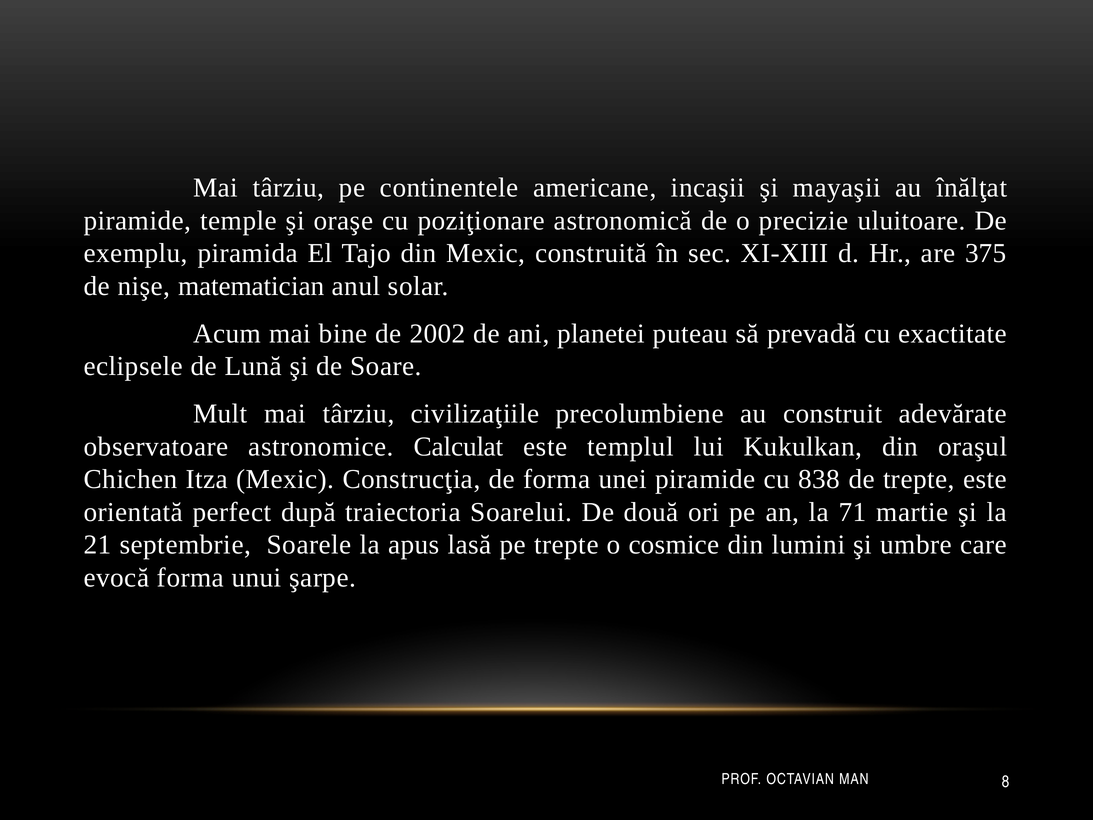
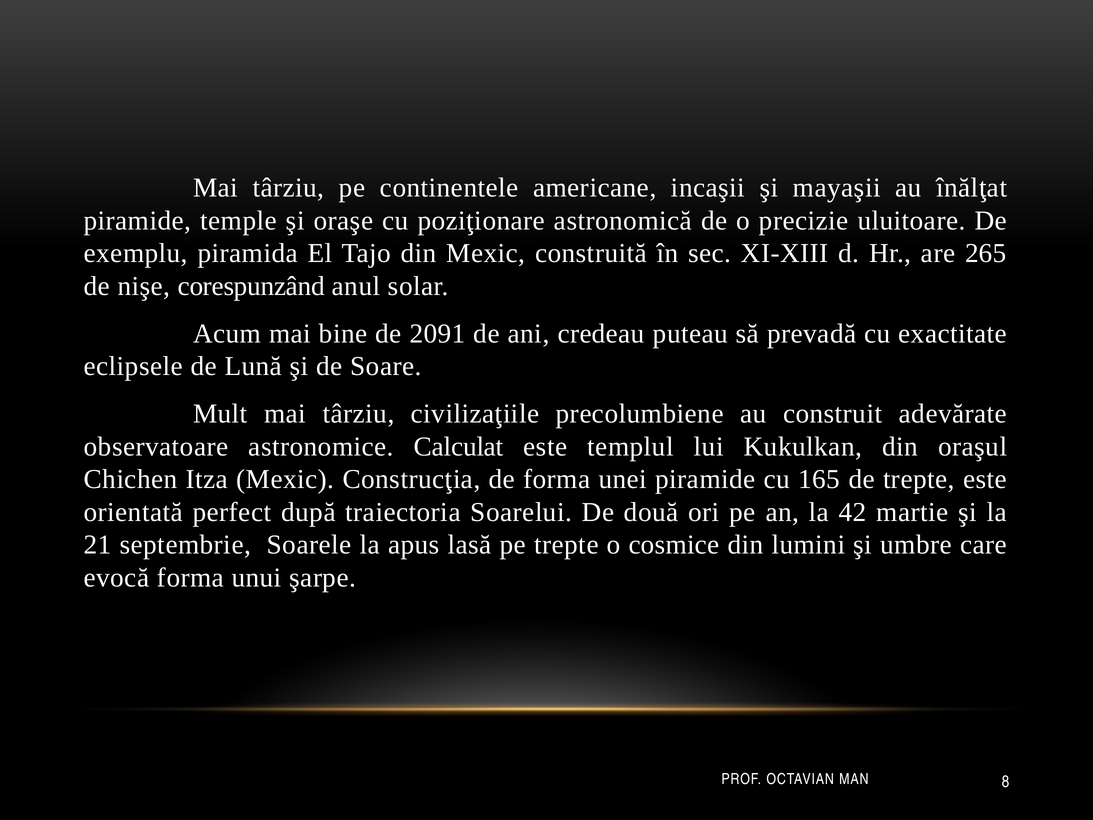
375: 375 -> 265 (986, 253)
matematician: matematician -> corespunzând (251, 286)
2002: 2002 -> 2091 (437, 333)
planetei: planetei -> credeau (601, 333)
838: 838 -> 165 (819, 479)
71: 71 -> 42 (853, 512)
